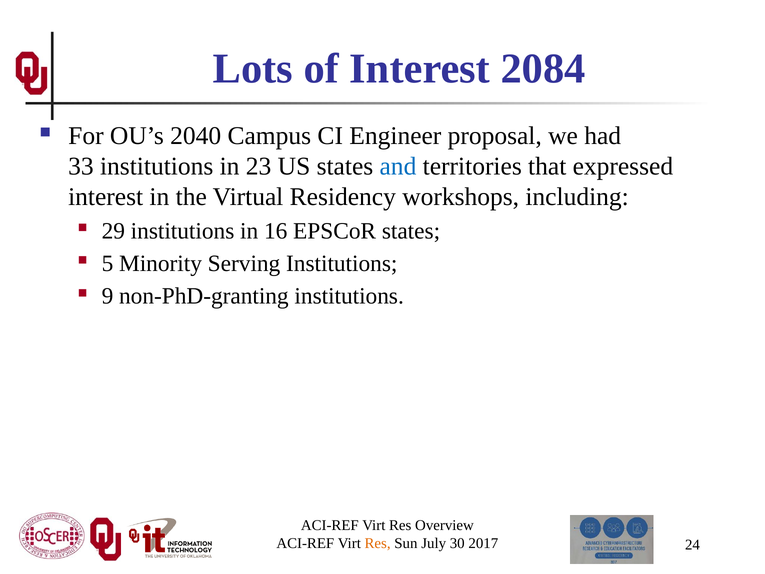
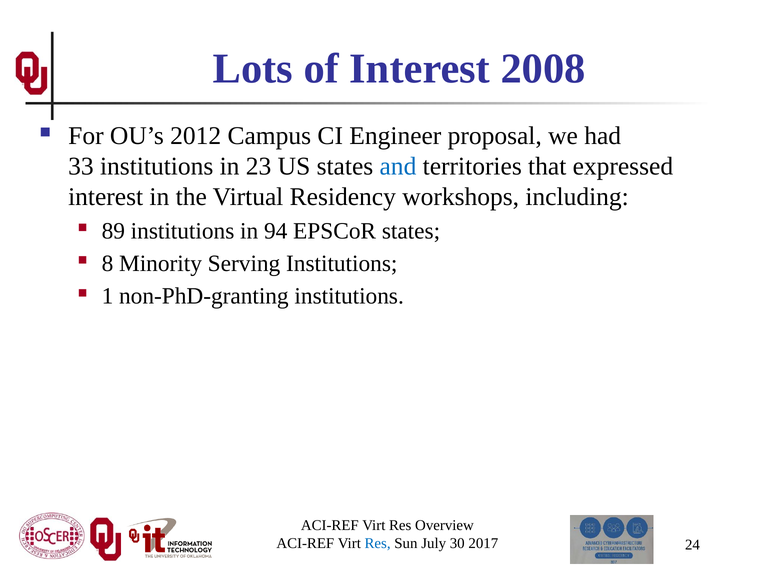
2084: 2084 -> 2008 (543, 69)
2040: 2040 -> 2012 (196, 136)
29: 29 -> 89 (113, 231)
16: 16 -> 94 (276, 231)
5: 5 -> 8 (108, 263)
9: 9 -> 1 (108, 296)
Res colour: orange -> blue (378, 543)
